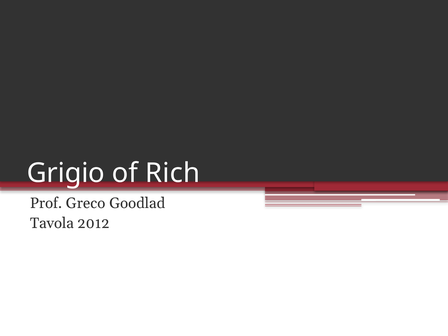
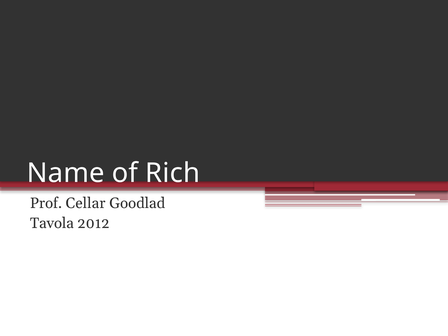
Grigio: Grigio -> Name (66, 173)
Greco: Greco -> Cellar (86, 203)
